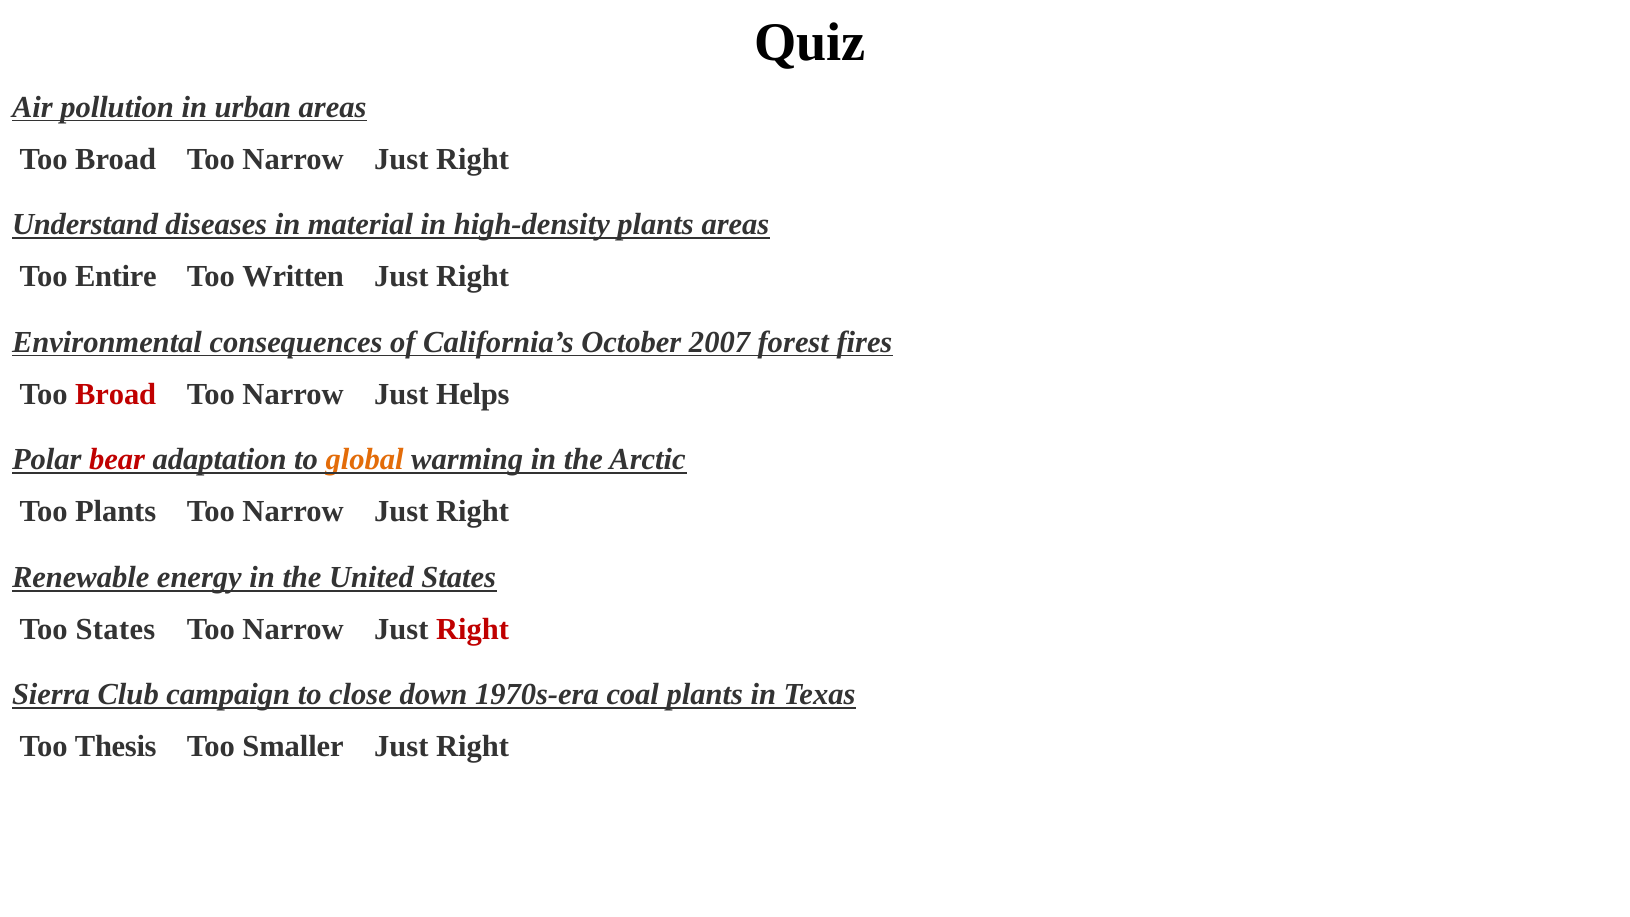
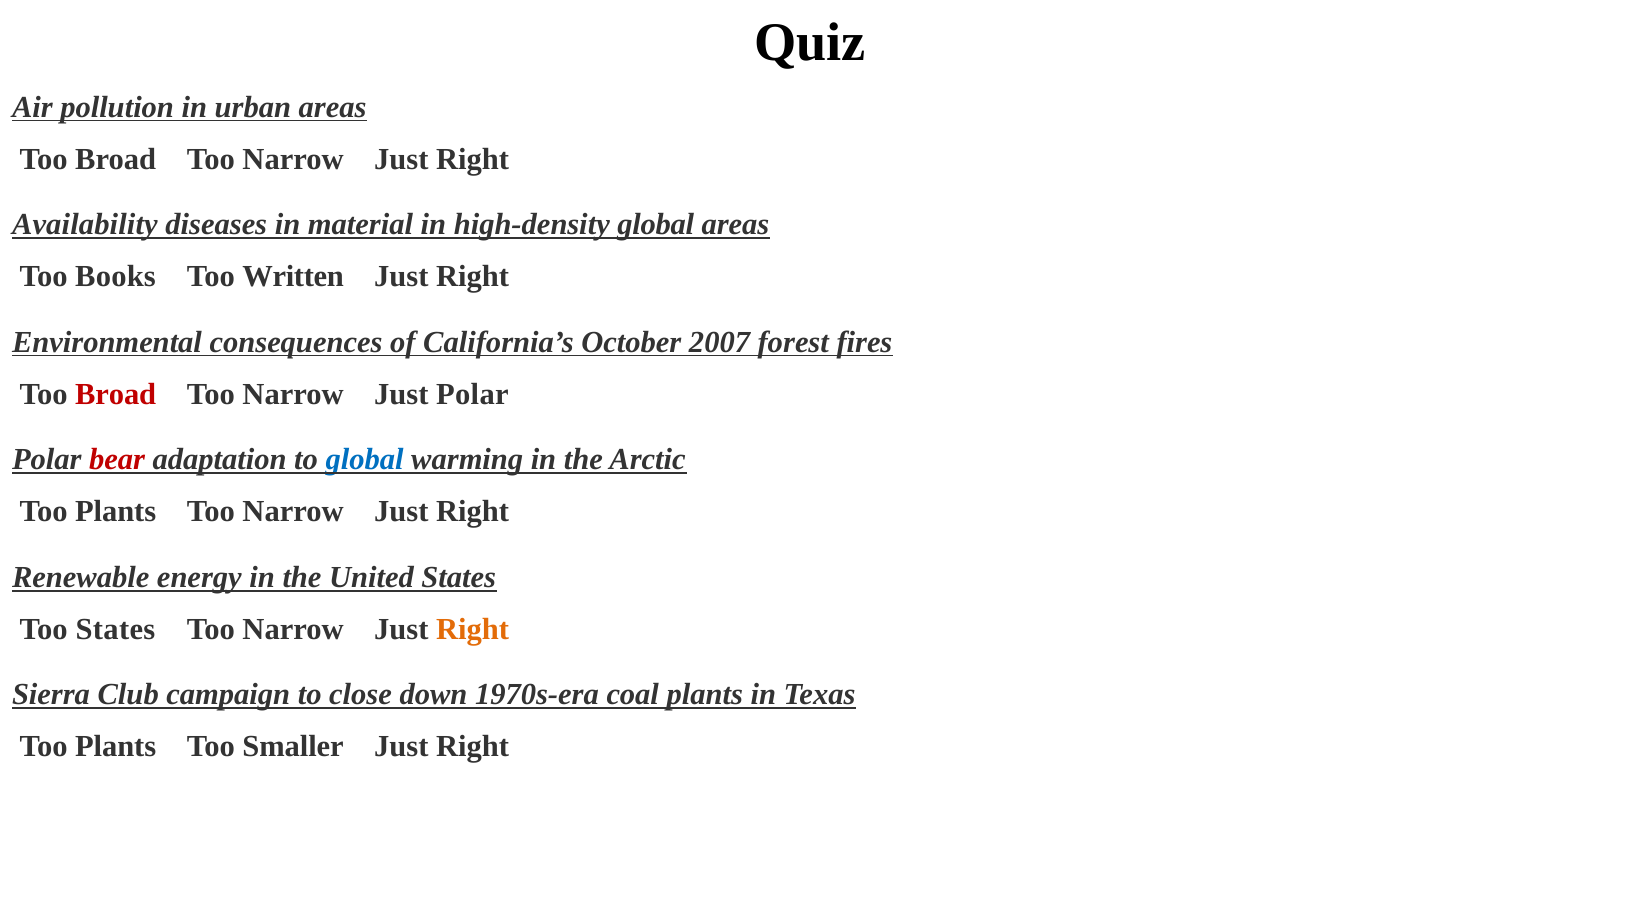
Understand: Understand -> Availability (85, 225)
high-density plants: plants -> global (656, 225)
Entire: Entire -> Books (116, 277)
Just Helps: Helps -> Polar (472, 394)
global colour: orange -> blue (365, 460)
Right colour: red -> orange (473, 629)
Thesis: Thesis -> Plants (116, 747)
